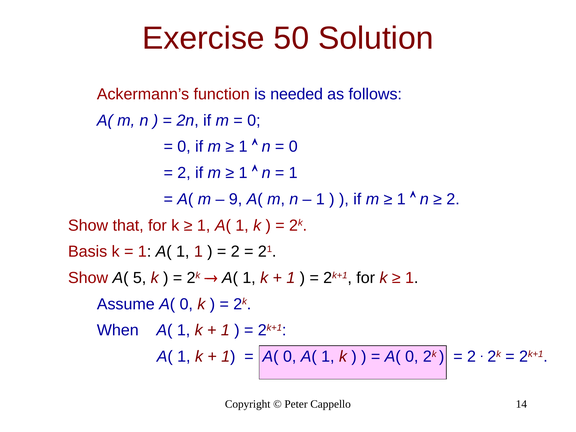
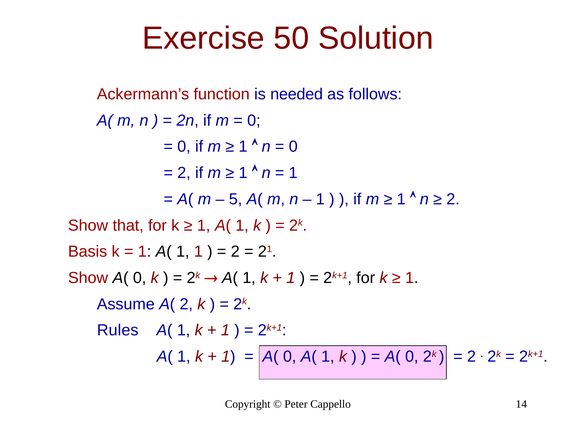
9: 9 -> 5 (236, 199)
Show A( 5: 5 -> 0 (140, 278)
Assume A( 0: 0 -> 2 (186, 304)
When: When -> Rules (118, 330)
